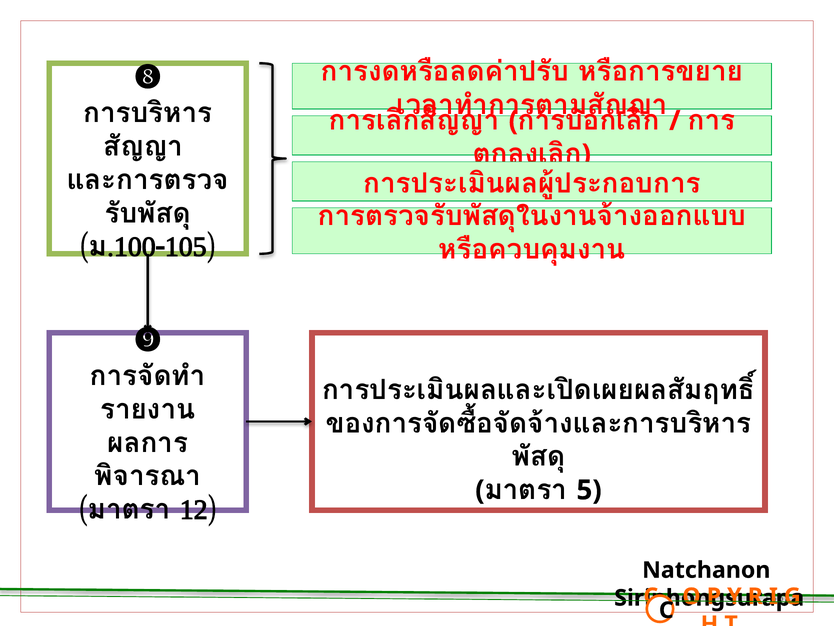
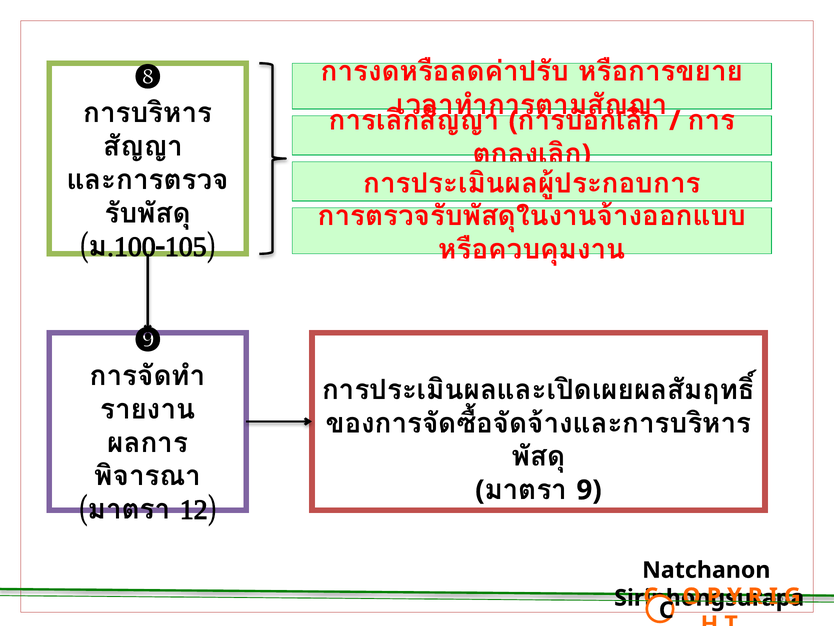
5: 5 -> 9 (589, 490)
